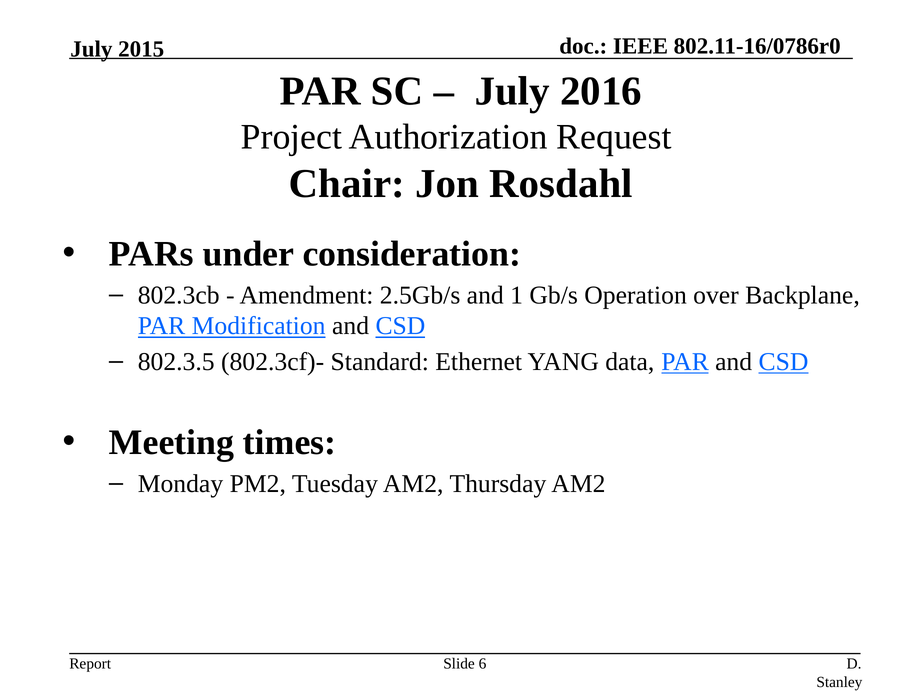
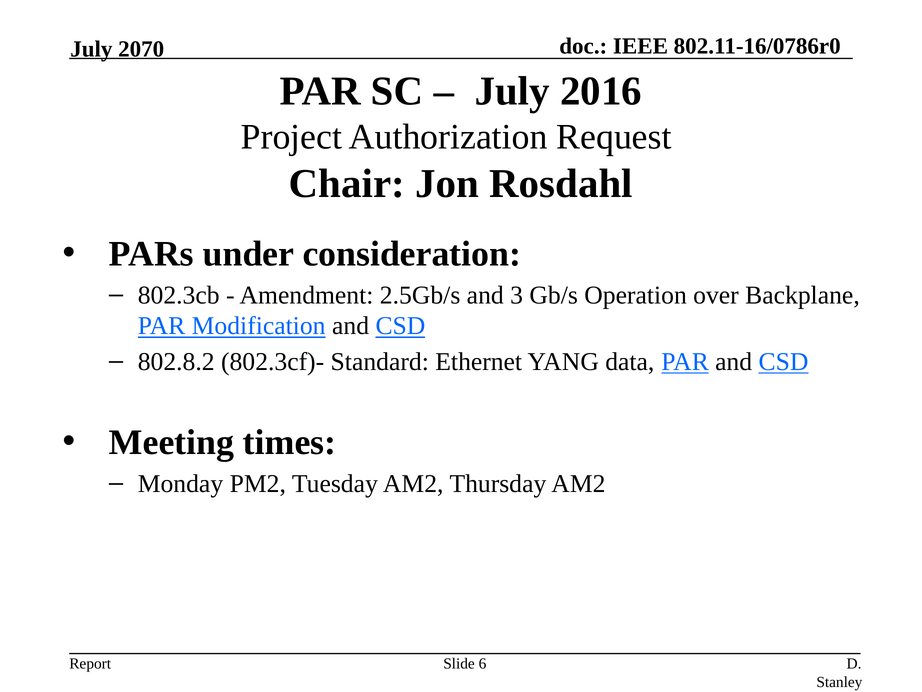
2015: 2015 -> 2070 (141, 49)
1: 1 -> 3 (517, 295)
802.3.5: 802.3.5 -> 802.8.2 (176, 361)
